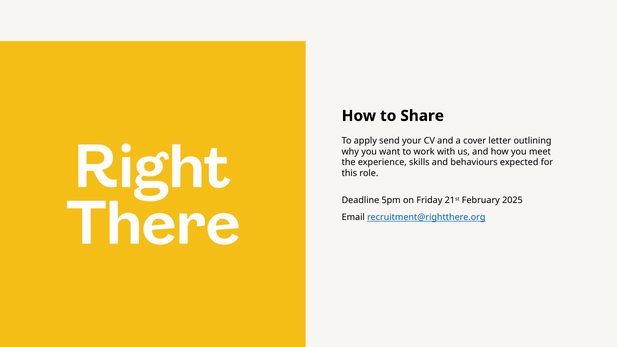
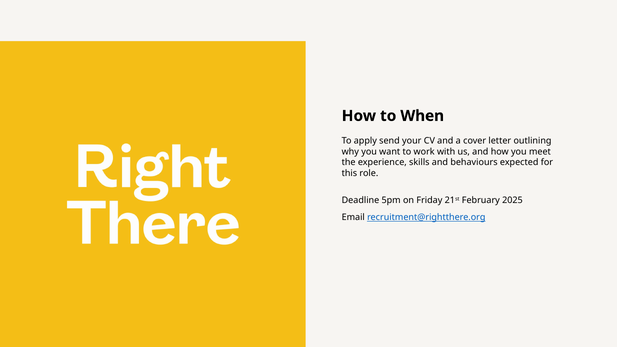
Share: Share -> When (422, 116)
